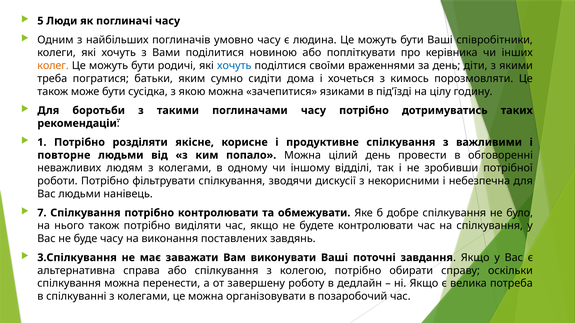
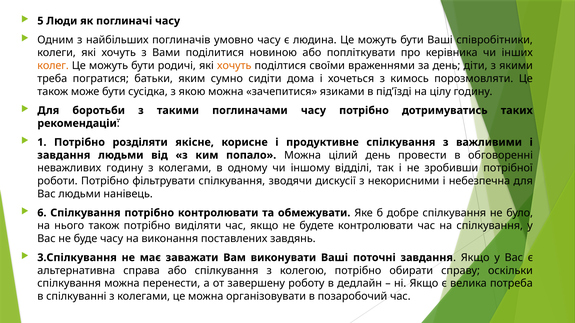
хочуть colour: blue -> orange (234, 66)
повторне: повторне -> завдання (64, 155)
неважливих людям: людям -> годину (125, 168)
7: 7 -> 6 (42, 213)
